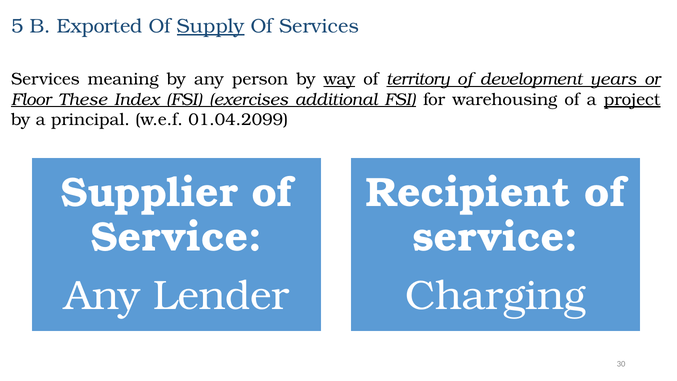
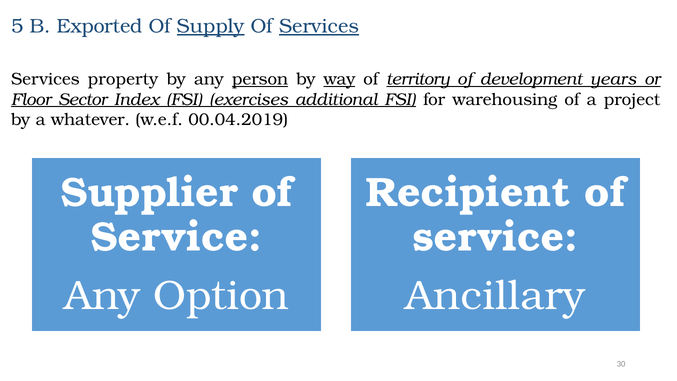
Services underline: none -> present (319, 26)
meaning: meaning -> property (123, 79)
person underline: none -> present (260, 79)
These: These -> Sector (83, 99)
project underline: present -> none (632, 99)
principal: principal -> whatever (90, 120)
01.04.2099: 01.04.2099 -> 00.04.2019 (238, 120)
Lender: Lender -> Option (221, 296)
Charging: Charging -> Ancillary (495, 296)
